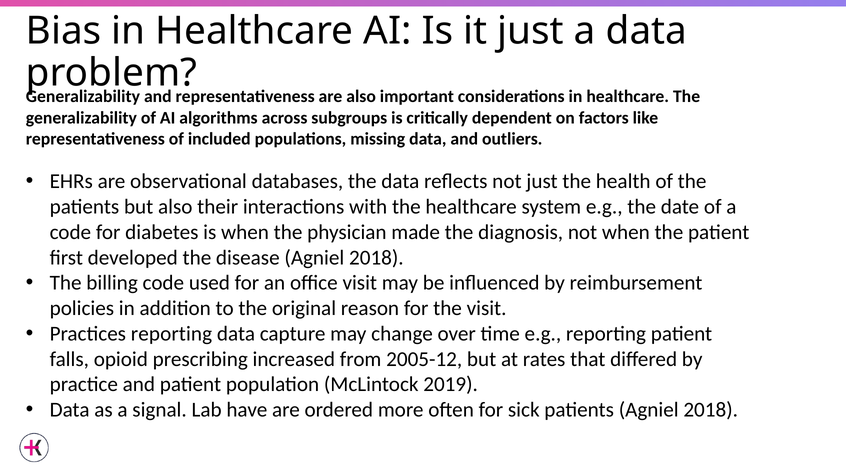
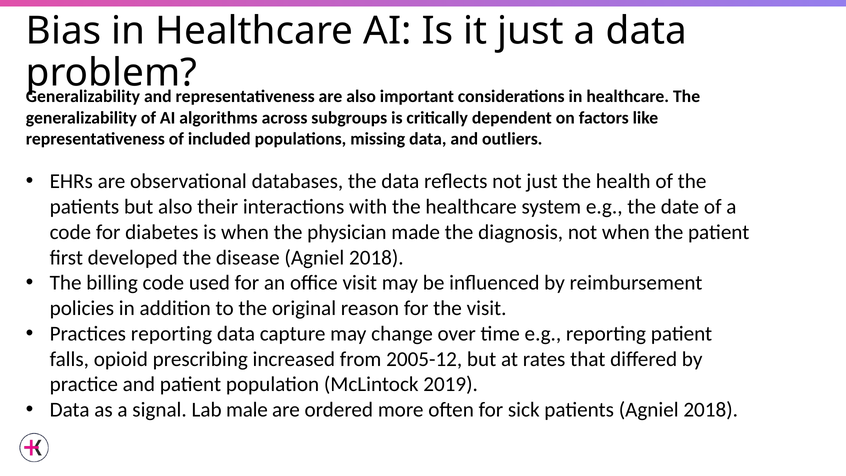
have: have -> male (247, 410)
